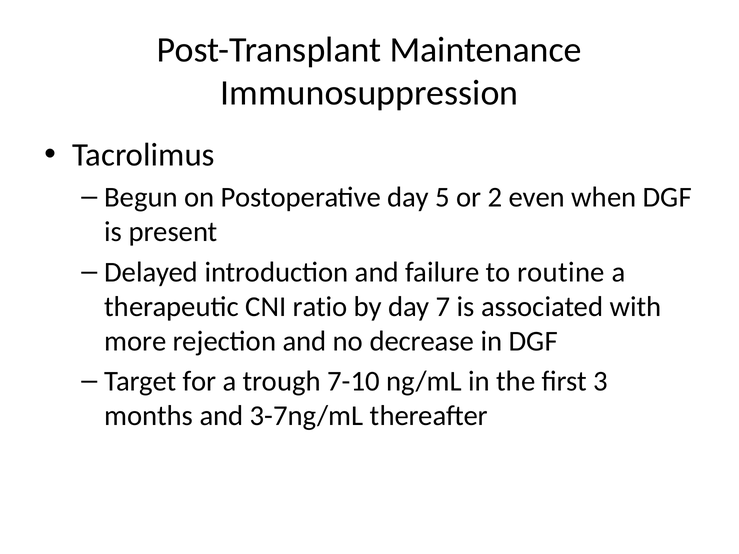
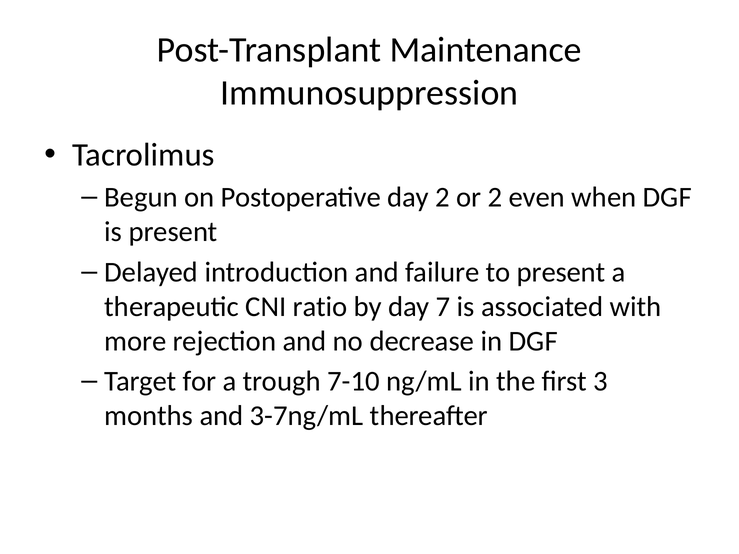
day 5: 5 -> 2 (442, 197)
to routine: routine -> present (561, 272)
